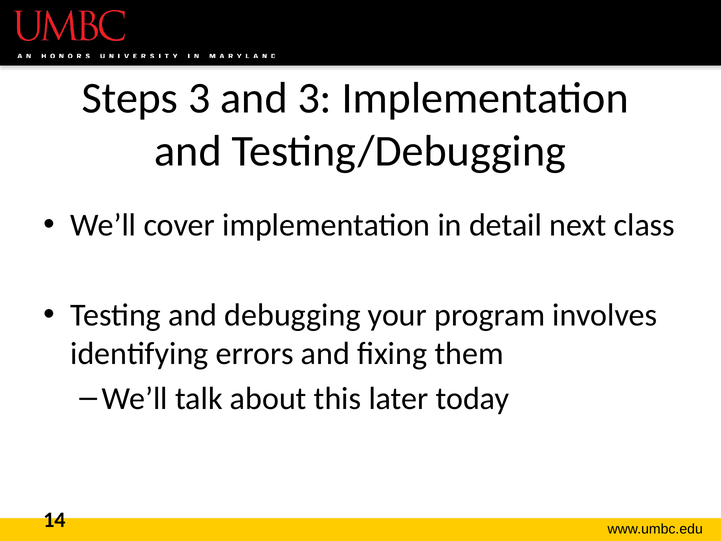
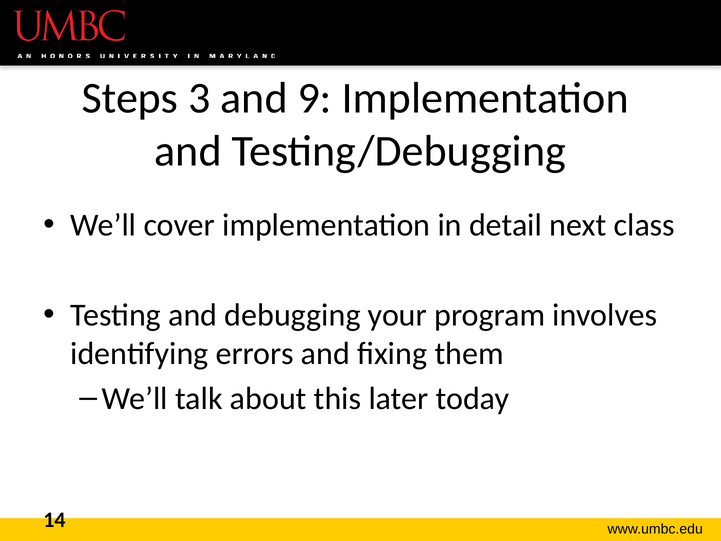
and 3: 3 -> 9 (315, 98)
